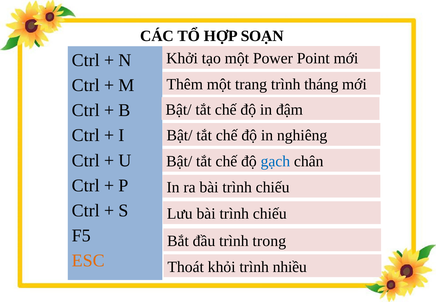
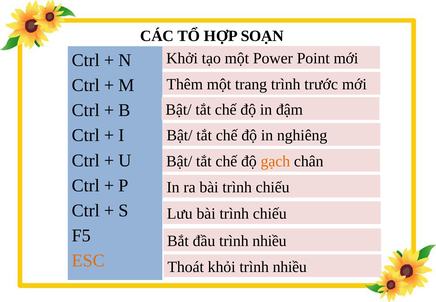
tháng: tháng -> trước (321, 84)
gạch colour: blue -> orange (275, 161)
đầu trình trong: trong -> nhiều (269, 241)
